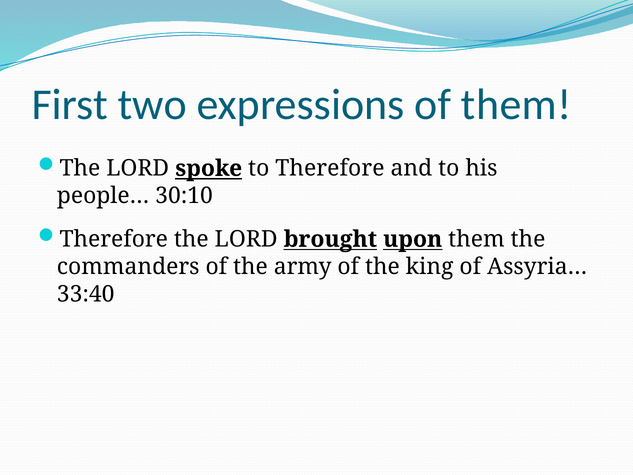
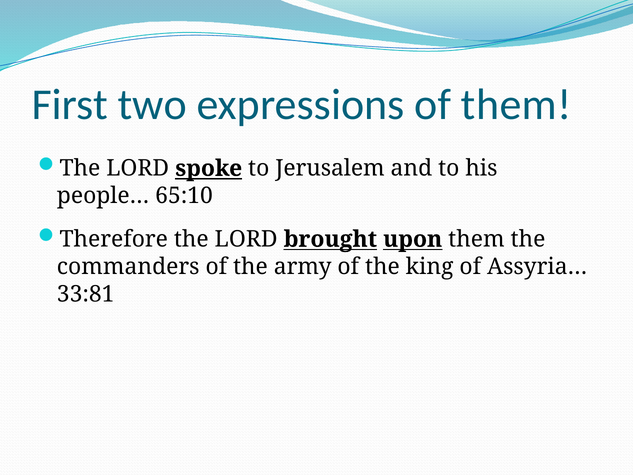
to Therefore: Therefore -> Jerusalem (330, 168)
30:10: 30:10 -> 65:10 (184, 196)
33:40: 33:40 -> 33:81 (86, 294)
